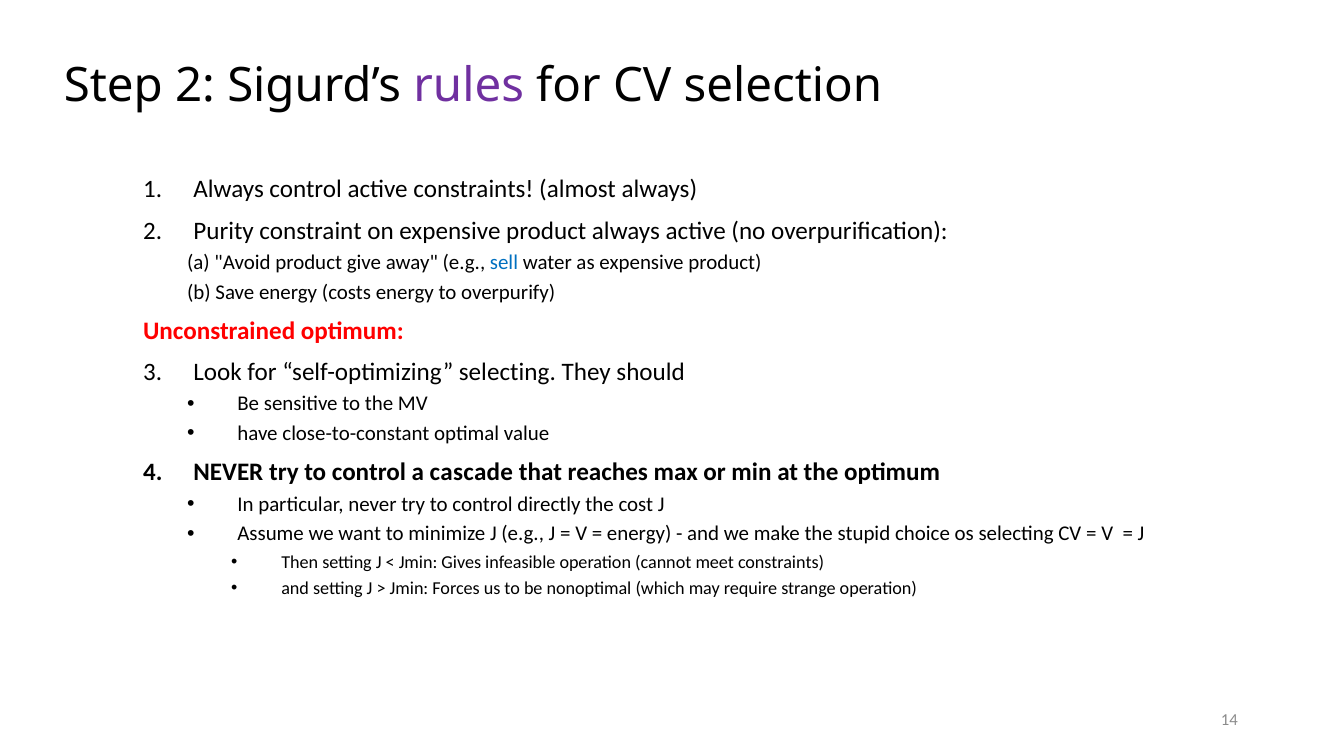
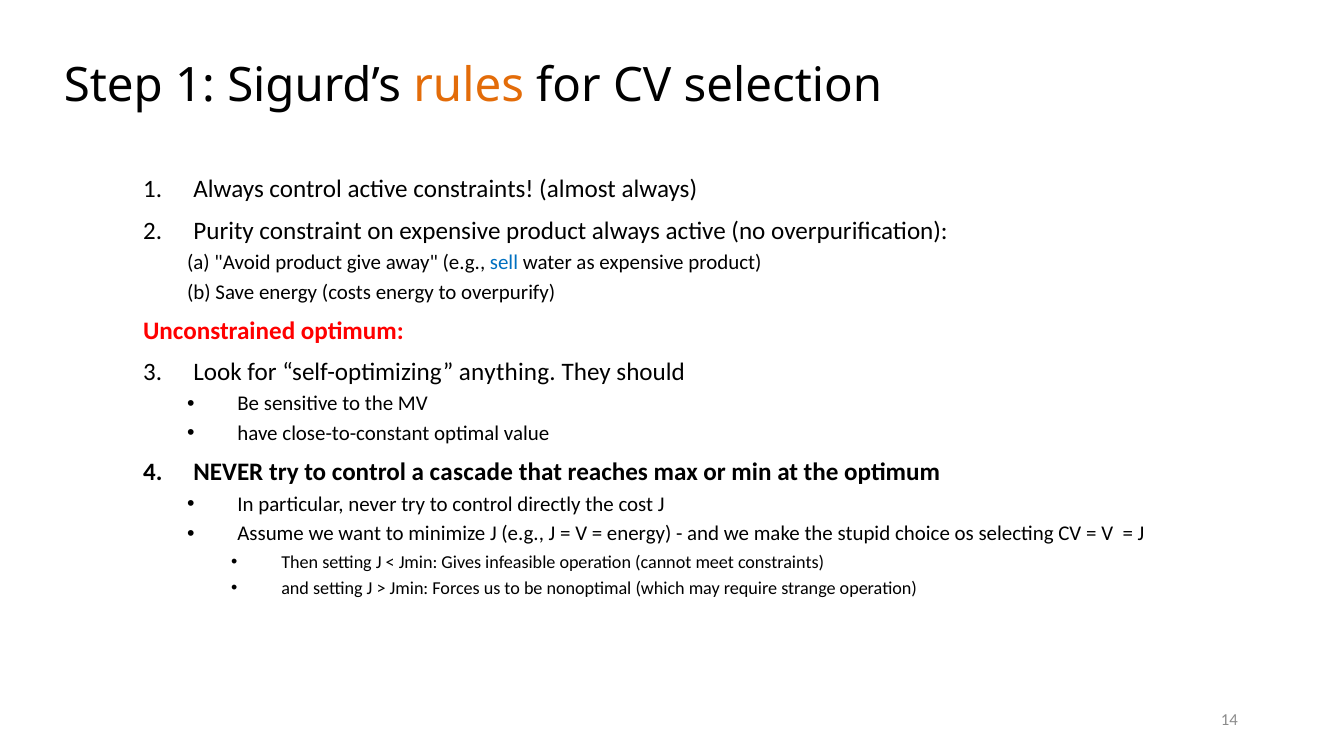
Step 2: 2 -> 1 (195, 86)
rules colour: purple -> orange (469, 86)
self-optimizing selecting: selecting -> anything (507, 372)
